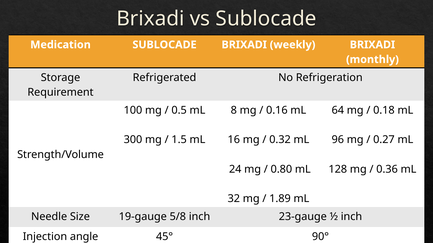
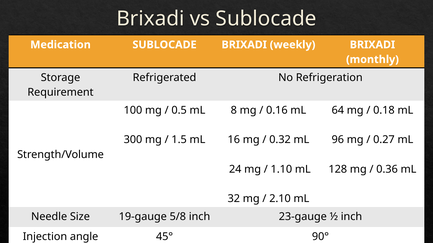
0.80: 0.80 -> 1.10 (281, 170)
1.89: 1.89 -> 2.10 (280, 199)
